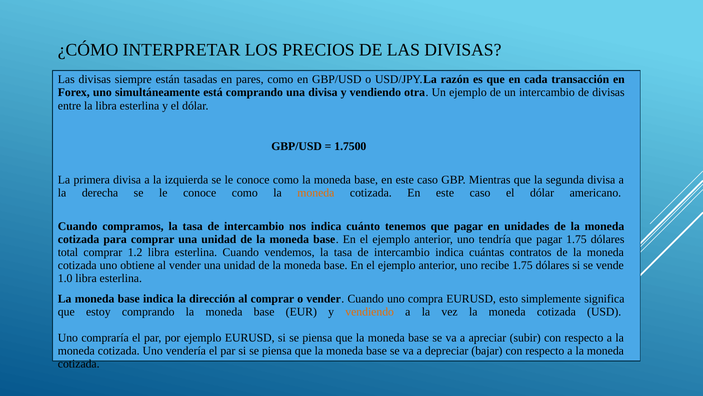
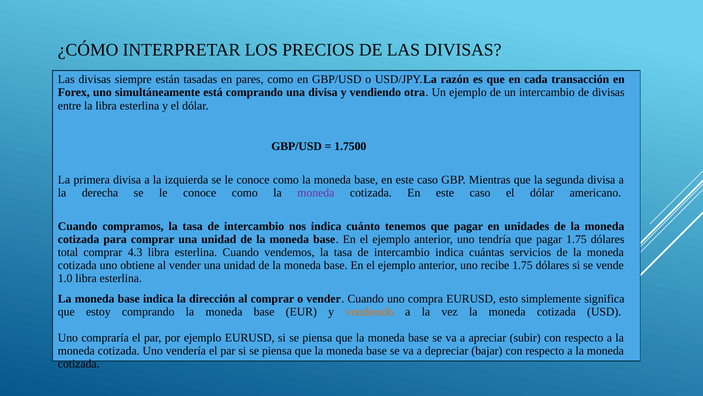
moneda colour: orange -> purple (316, 193)
1.2: 1.2 -> 4.3 (135, 252)
contratos: contratos -> servicios (530, 252)
